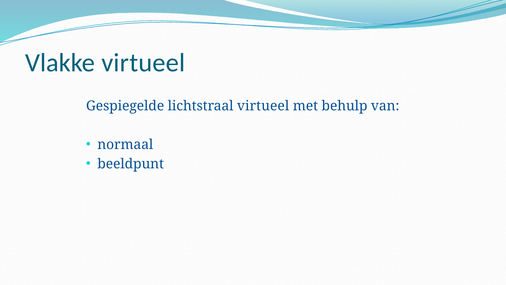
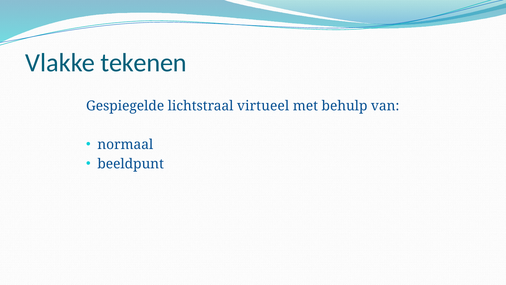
Vlakke virtueel: virtueel -> tekenen (144, 63)
